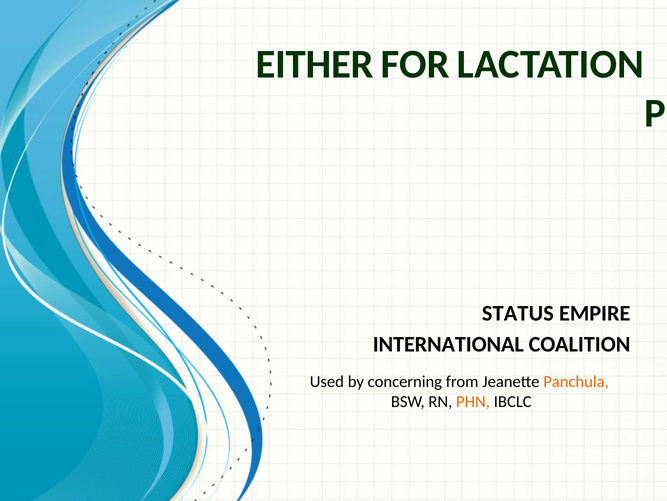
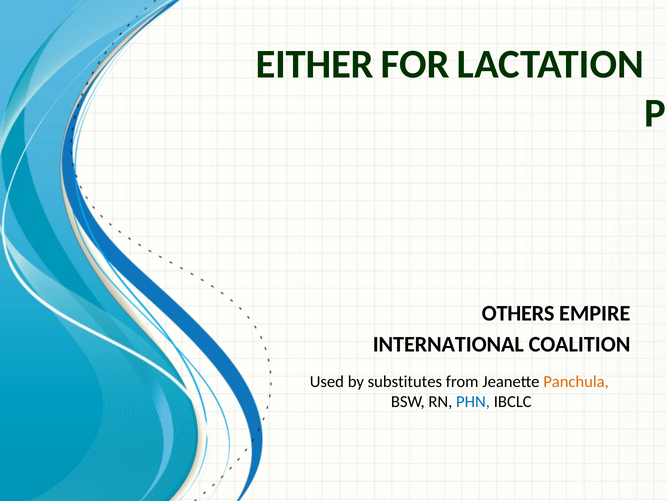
STATUS: STATUS -> OTHERS (518, 313)
concerning: concerning -> substitutes (405, 381)
PHN colour: orange -> blue (473, 401)
